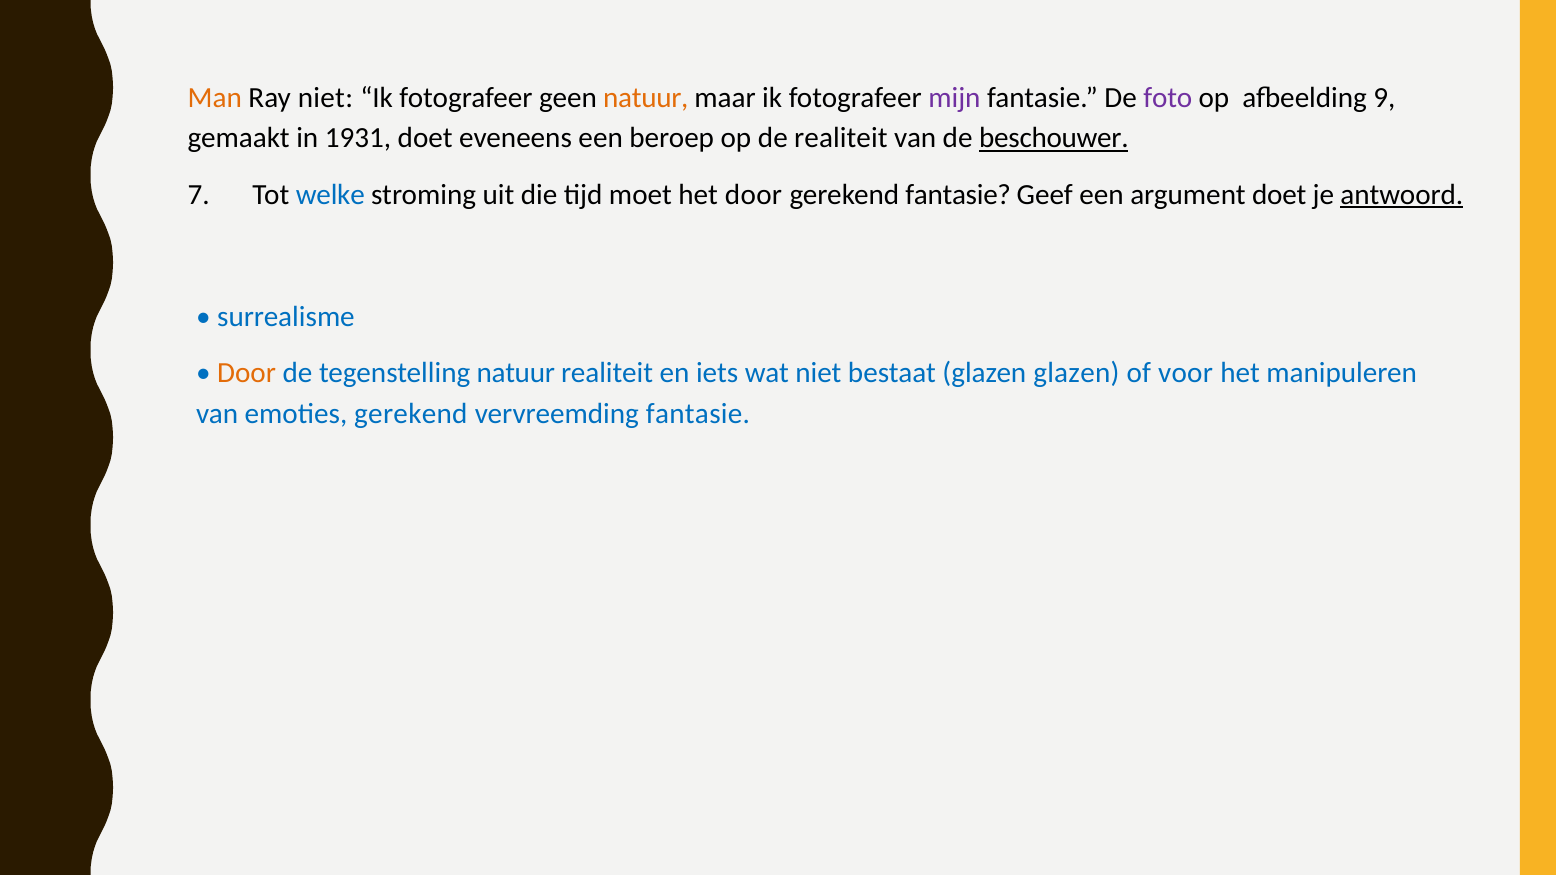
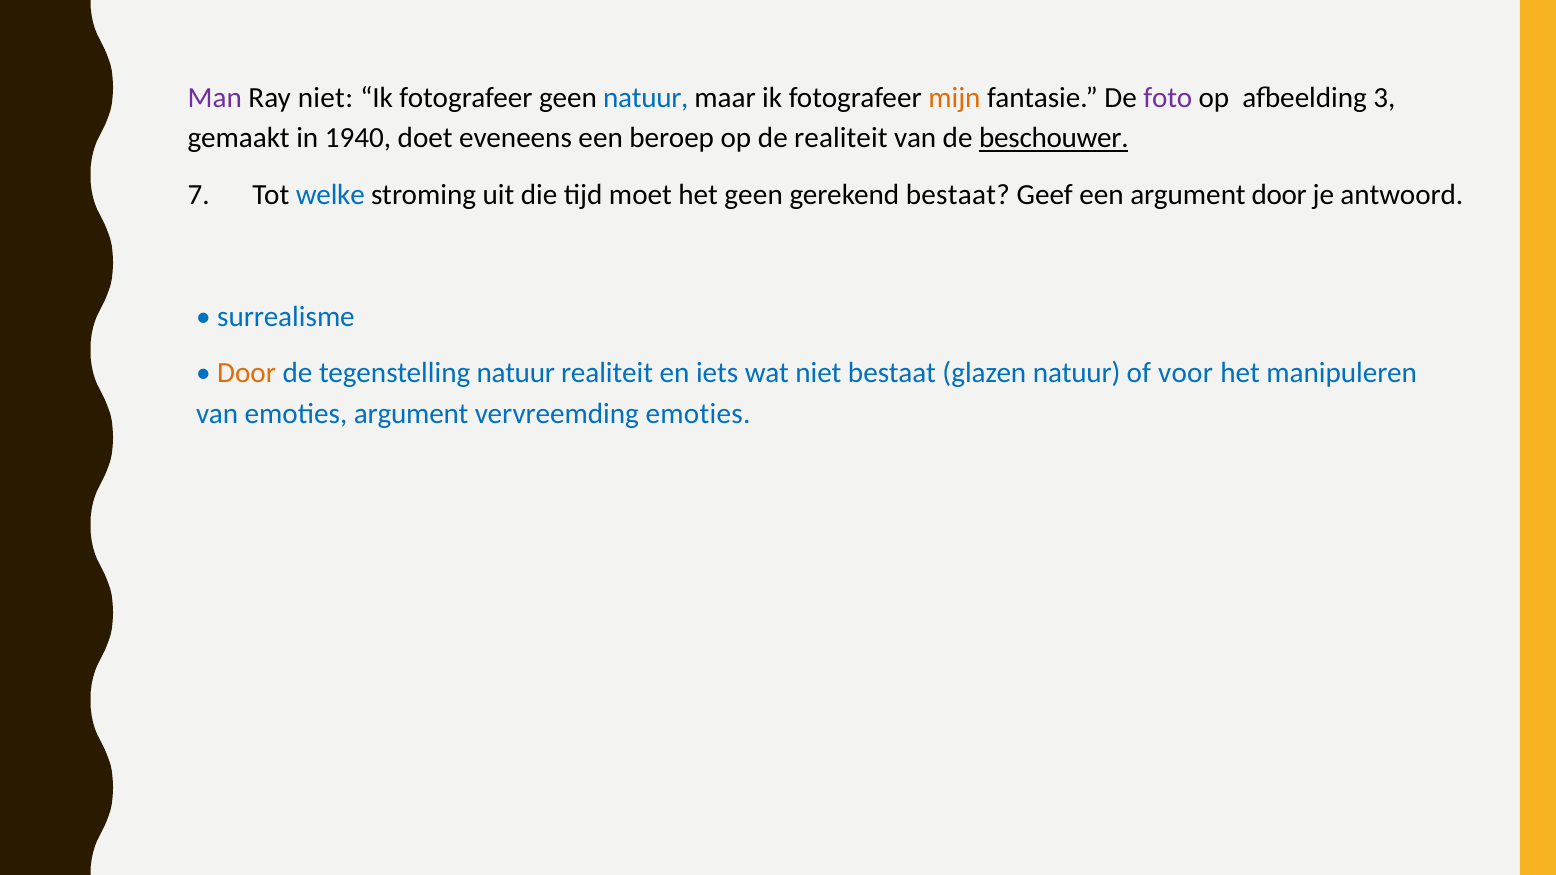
Man colour: orange -> purple (215, 98)
natuur colour: orange -> blue (646, 98)
mijn colour: purple -> orange (954, 98)
9: 9 -> 3 (1384, 98)
1931: 1931 -> 1940 (358, 138)
het door: door -> geen (754, 195)
gerekend fantasie: fantasie -> bestaat (958, 195)
argument doet: doet -> door (1279, 195)
antwoord underline: present -> none (1402, 195)
glazen glazen: glazen -> natuur (1077, 373)
emoties gerekend: gerekend -> argument (411, 414)
vervreemding fantasie: fantasie -> emoties (698, 414)
